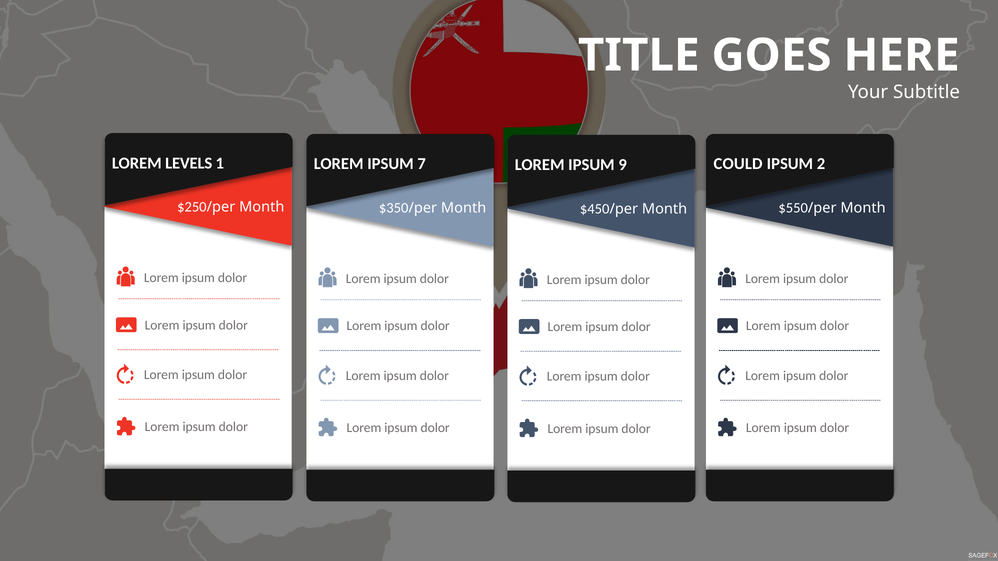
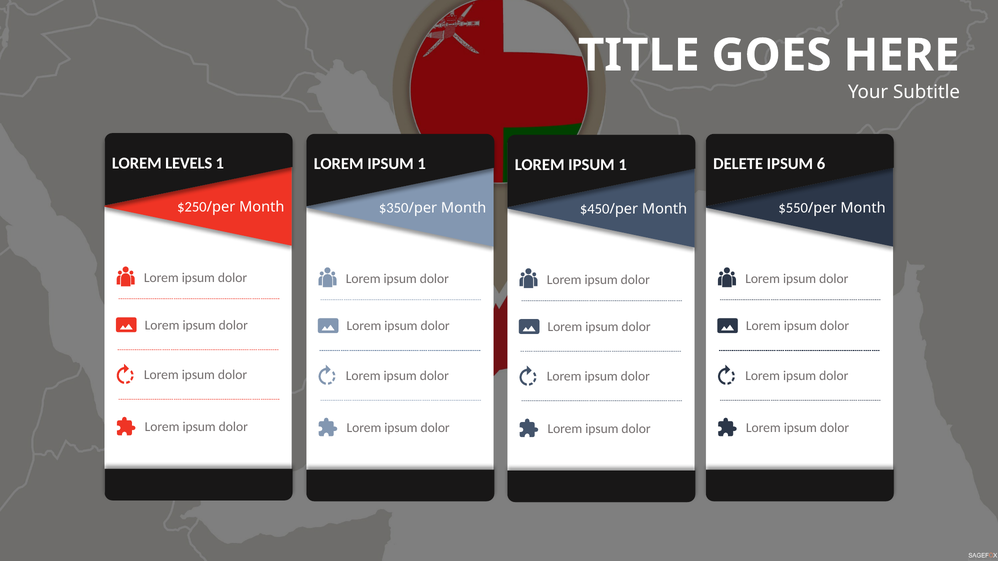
7: 7 -> 1 (422, 164)
COULD: COULD -> DELETE (738, 164)
2: 2 -> 6 (821, 164)
9: 9 -> 1 (623, 165)
